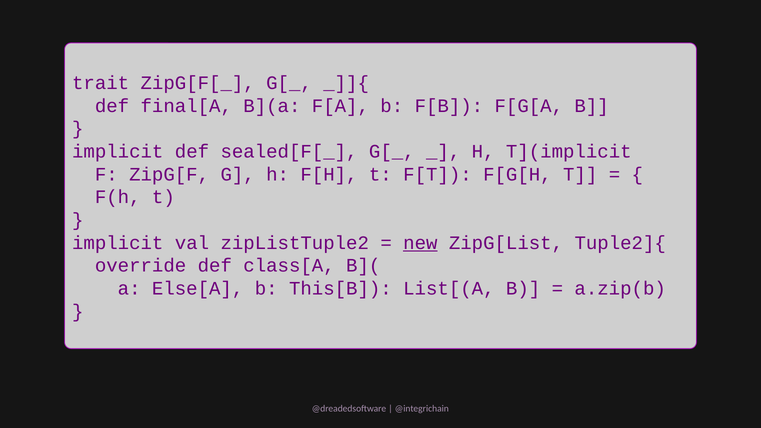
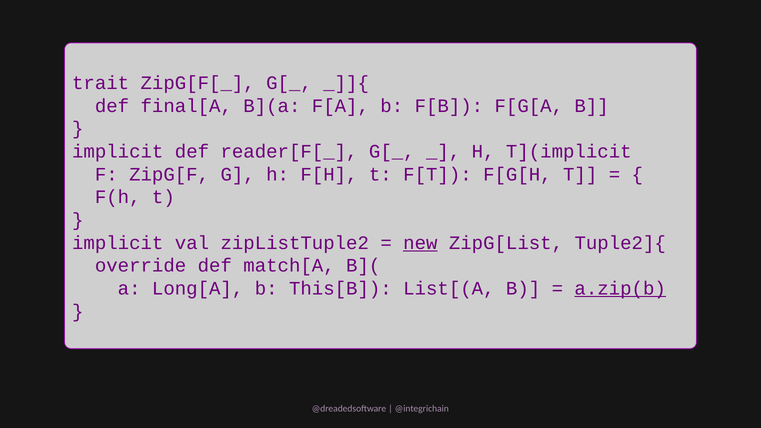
sealed[F[_: sealed[F[_ -> reader[F[_ (289, 151)
class[A: class[A -> match[A (289, 266)
Else[A: Else[A -> Long[A (198, 288)
a.zip(b underline: none -> present (620, 288)
